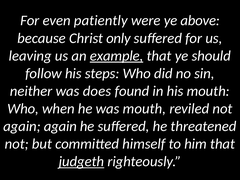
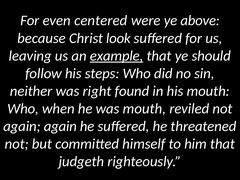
patiently: patiently -> centered (101, 21)
only: only -> look (118, 38)
does: does -> right (97, 91)
judgeth underline: present -> none (81, 162)
